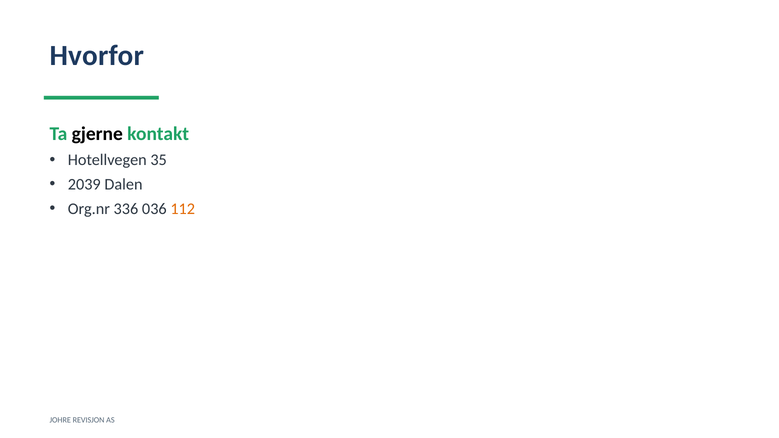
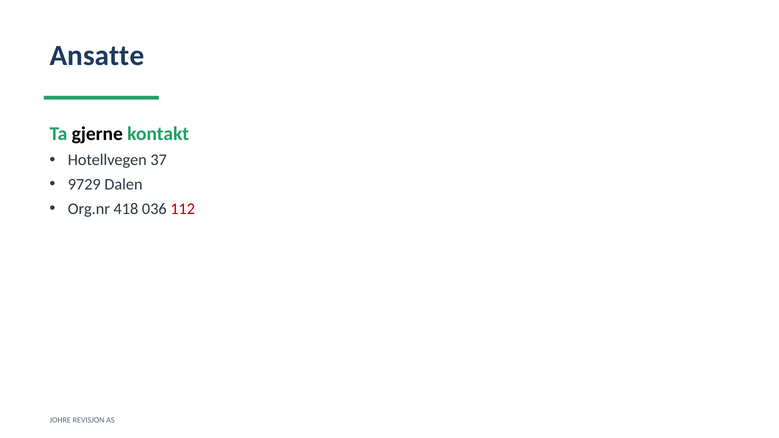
Hvorfor: Hvorfor -> Ansatte (97, 56)
35: 35 -> 37 (159, 160)
2039: 2039 -> 9729 (84, 185)
336: 336 -> 418 (126, 209)
112 colour: orange -> red (183, 209)
